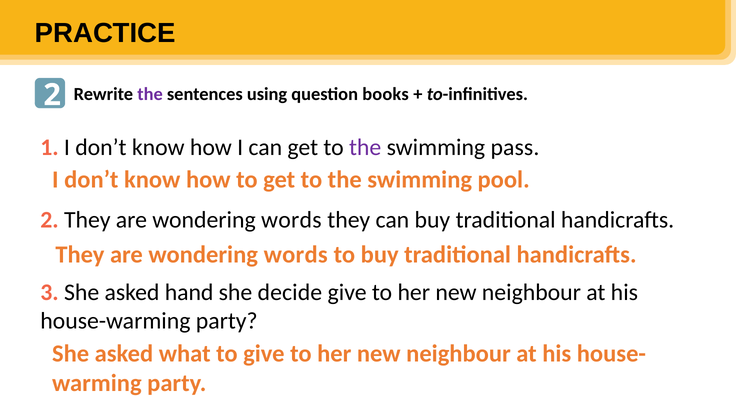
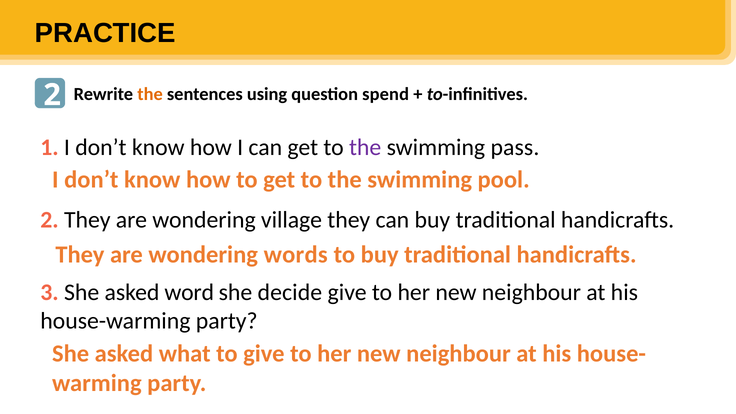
the colour: purple -> orange (150, 94)
books: books -> spend (386, 94)
words: words -> village (292, 220)
hand: hand -> word (189, 292)
